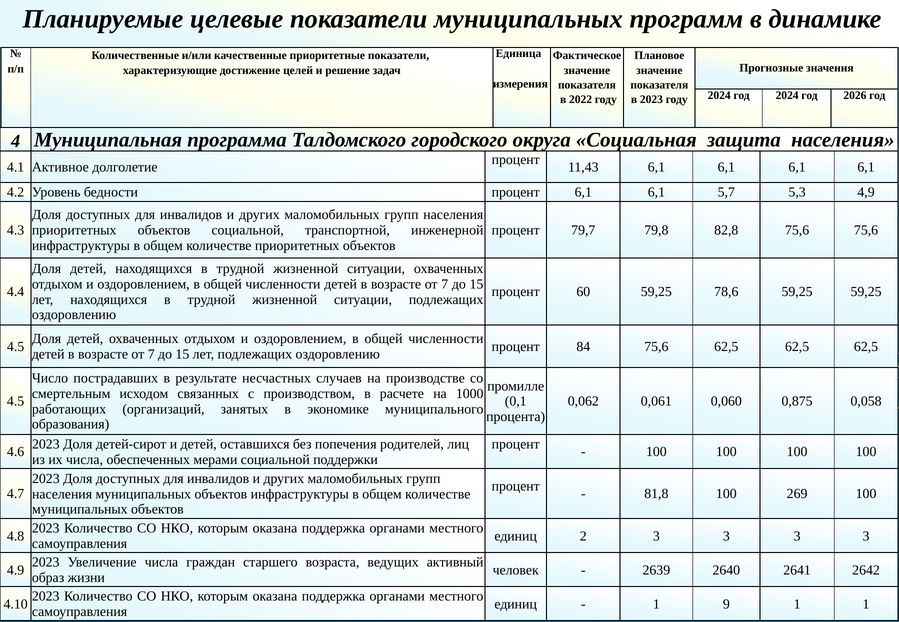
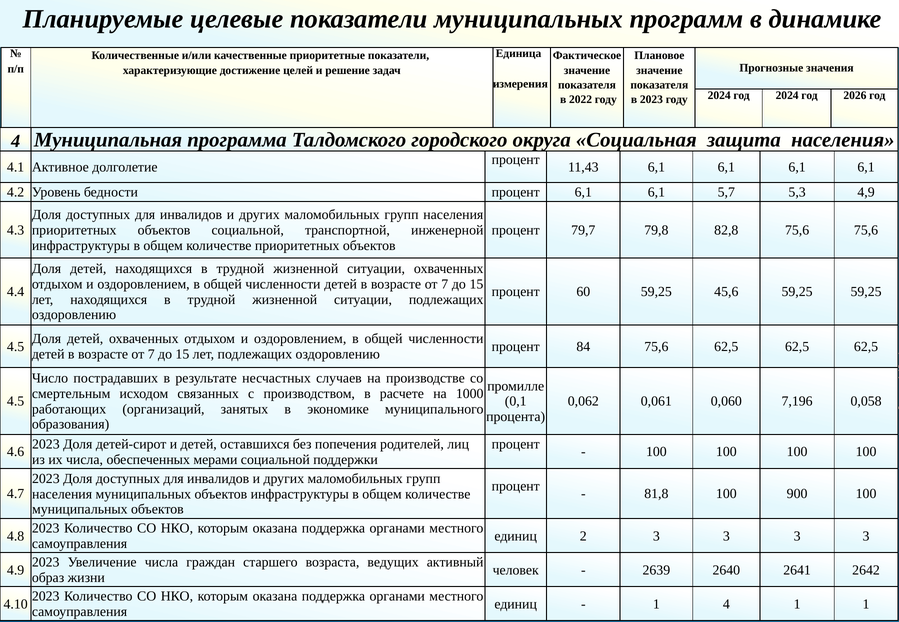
78,6: 78,6 -> 45,6 (726, 292)
0,875: 0,875 -> 7,196 (797, 402)
269: 269 -> 900 (797, 494)
1 9: 9 -> 4 (726, 604)
